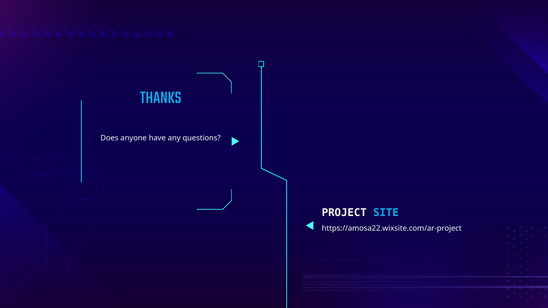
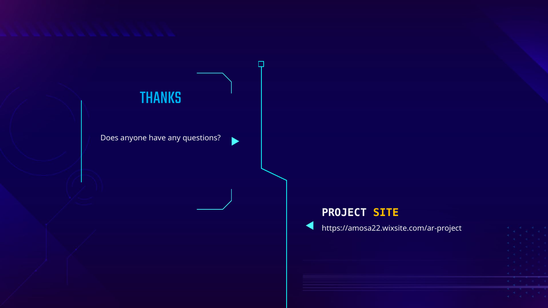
SITE colour: light blue -> yellow (386, 213)
